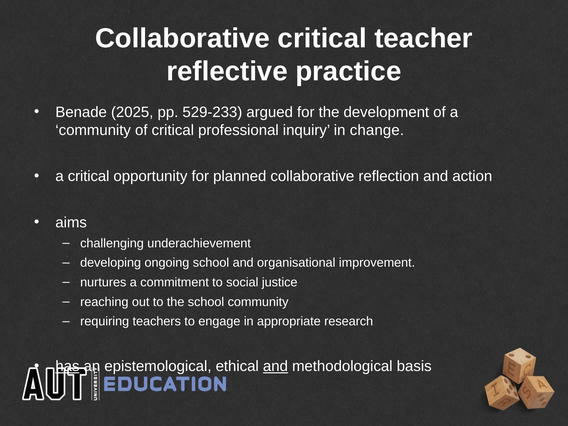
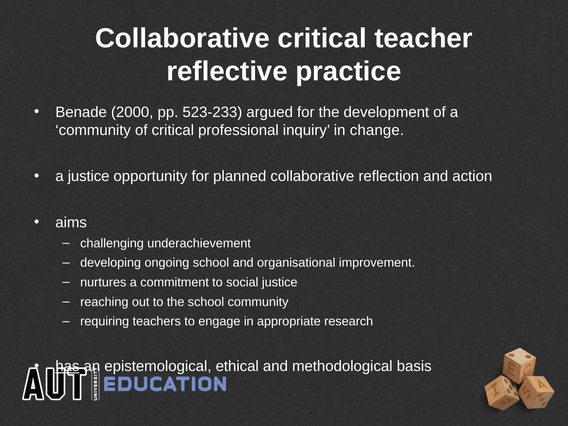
2025: 2025 -> 2000 (132, 112)
529-233: 529-233 -> 523-233 (212, 112)
a critical: critical -> justice (89, 176)
and underline: present -> none (275, 366)
